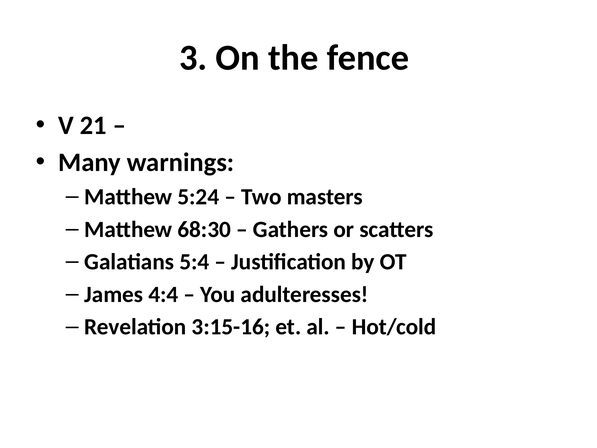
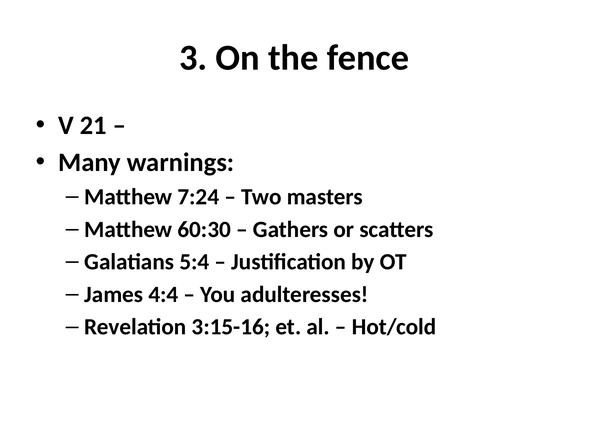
5:24: 5:24 -> 7:24 (198, 197)
68:30: 68:30 -> 60:30 (204, 229)
